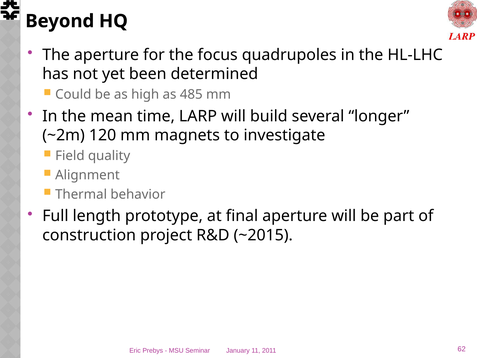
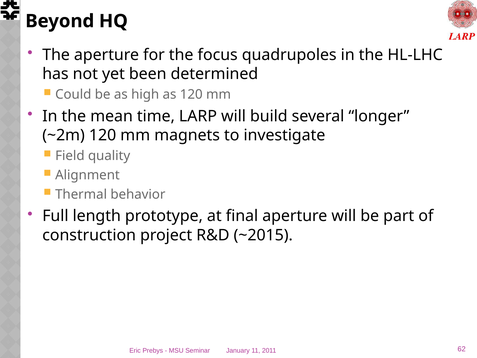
as 485: 485 -> 120 (191, 94)
